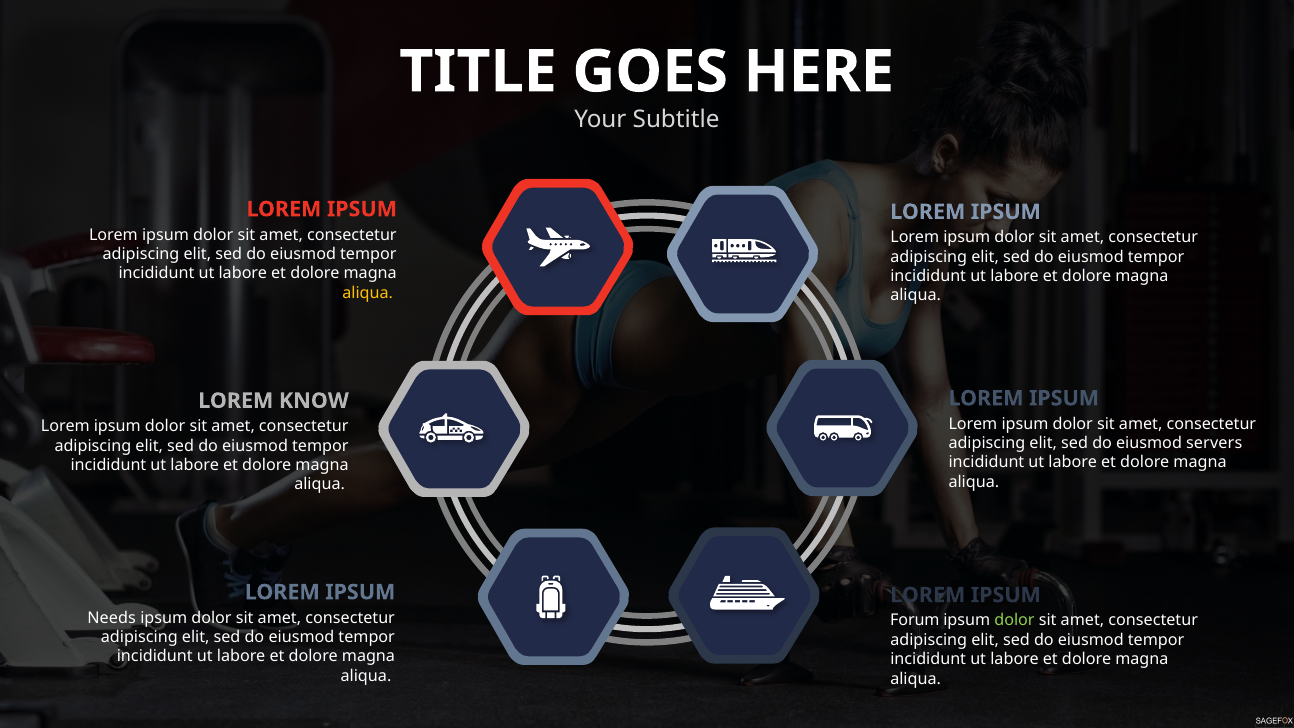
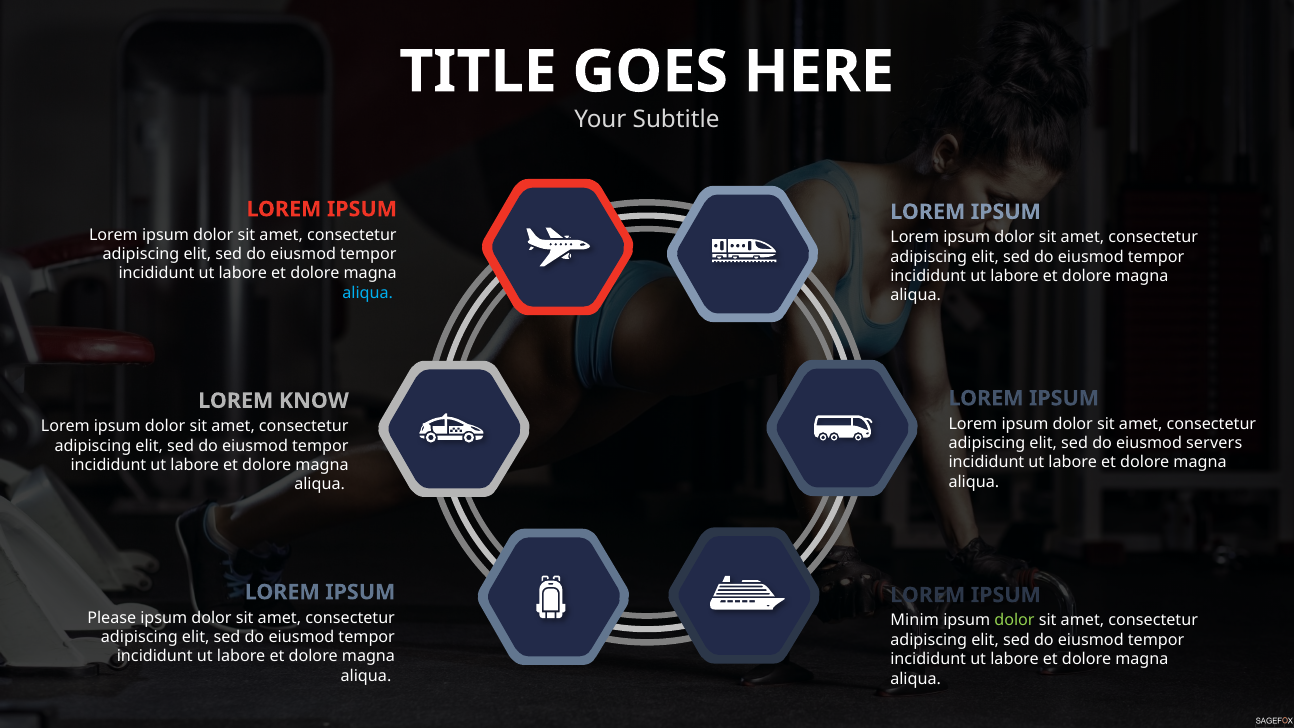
aliqua colour: yellow -> light blue (368, 293)
Needs: Needs -> Please (112, 618)
Forum: Forum -> Minim (915, 621)
